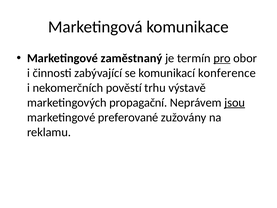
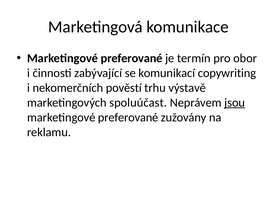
zaměstnaný: zaměstnaný -> preferované (132, 58)
pro underline: present -> none (222, 58)
konference: konference -> copywriting (227, 73)
propagační: propagační -> spoluúčast (138, 102)
